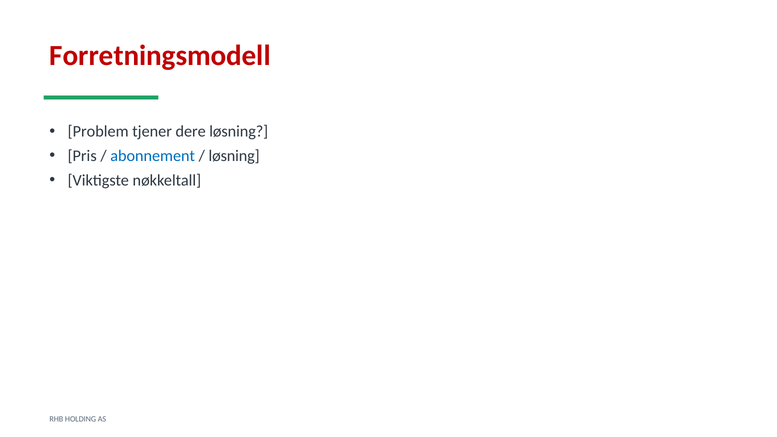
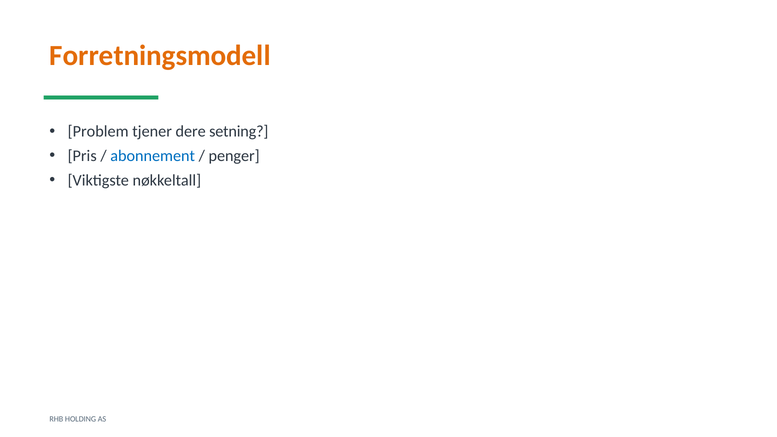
Forretningsmodell colour: red -> orange (160, 55)
dere løsning: løsning -> setning (239, 132)
løsning: løsning -> penger (234, 156)
